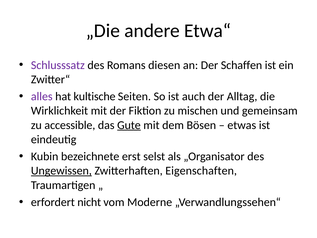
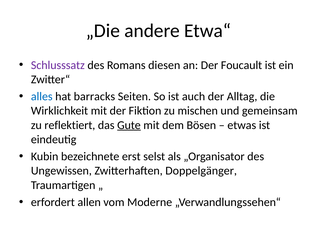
Schaffen: Schaffen -> Foucault (242, 65)
alles colour: purple -> blue (42, 96)
kultische: kultische -> barracks (94, 96)
accessible: accessible -> reflektiert (70, 125)
Ungewissen underline: present -> none (61, 171)
Eigenschaften: Eigenschaften -> Doppelgänger (201, 171)
nicht: nicht -> allen (89, 202)
